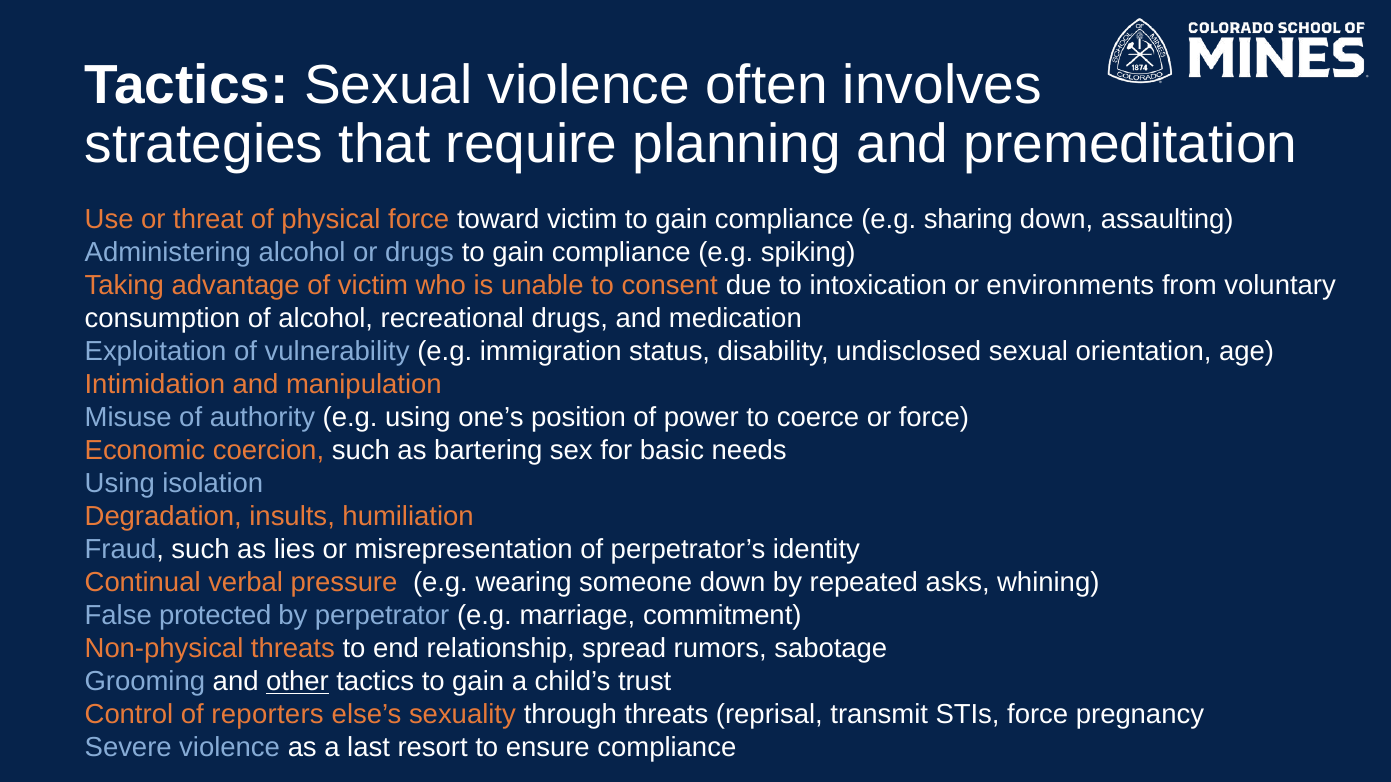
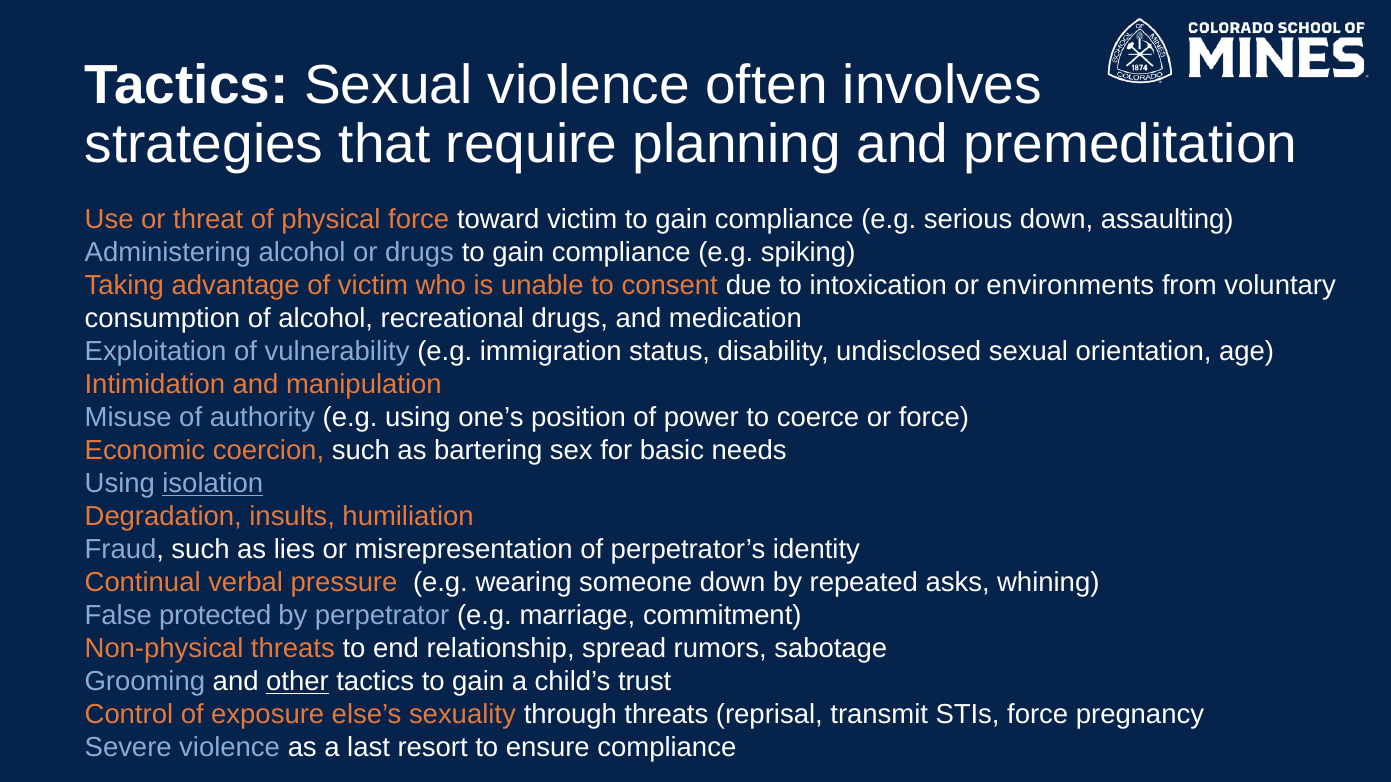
sharing: sharing -> serious (968, 220)
isolation underline: none -> present (213, 484)
reporters: reporters -> exposure (268, 715)
